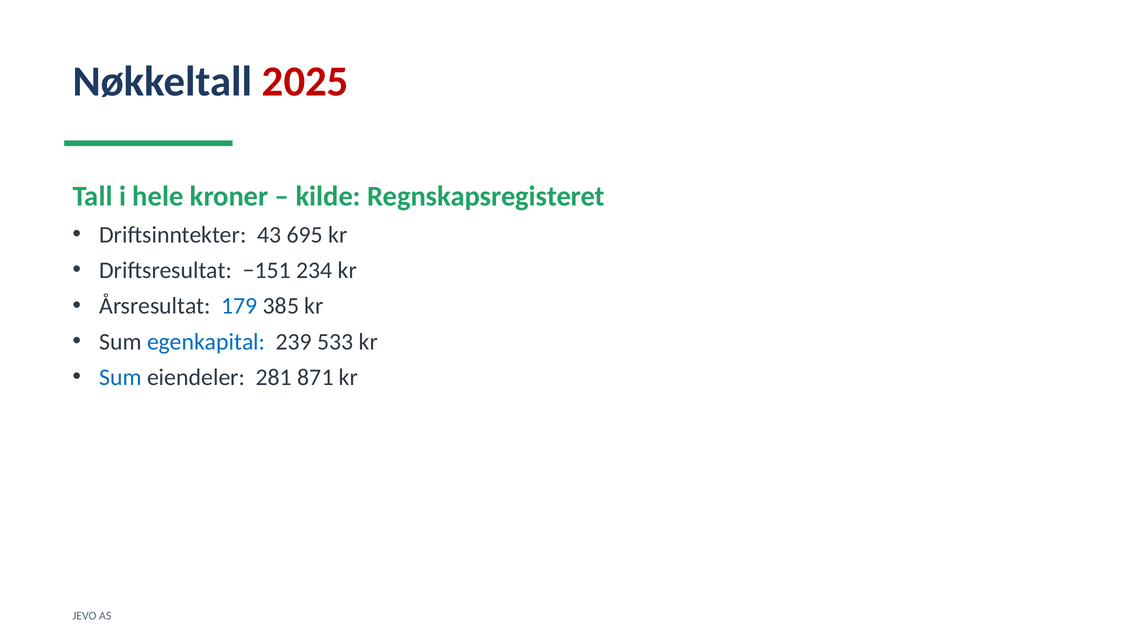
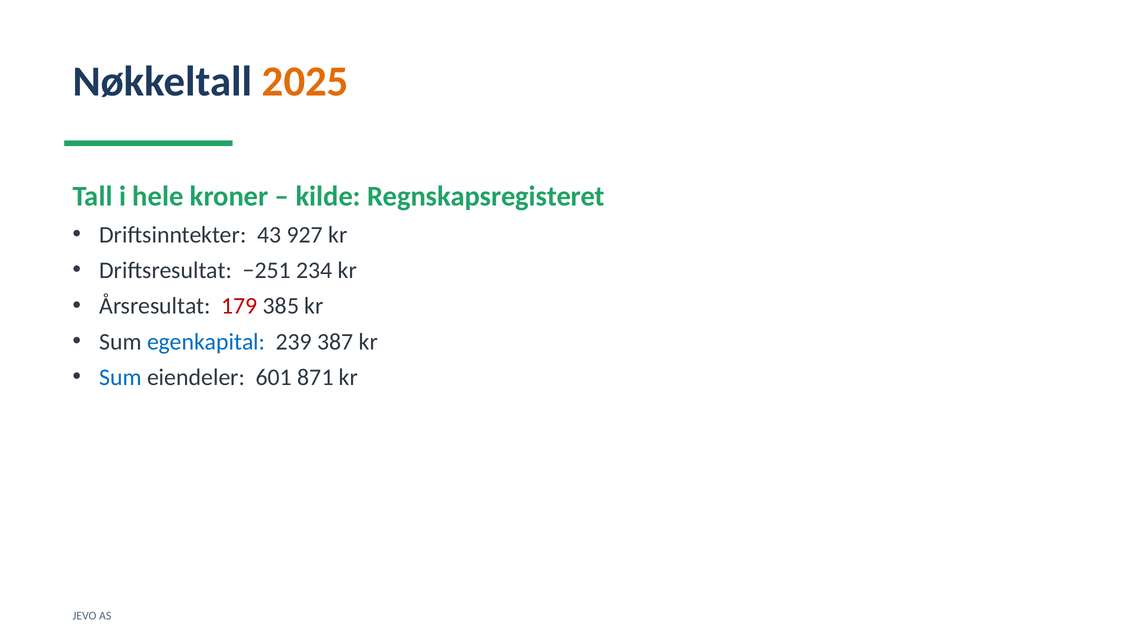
2025 colour: red -> orange (305, 81)
695: 695 -> 927 (305, 235)
−151: −151 -> −251 (267, 270)
179 colour: blue -> red (239, 306)
533: 533 -> 387 (335, 342)
281: 281 -> 601 (274, 377)
